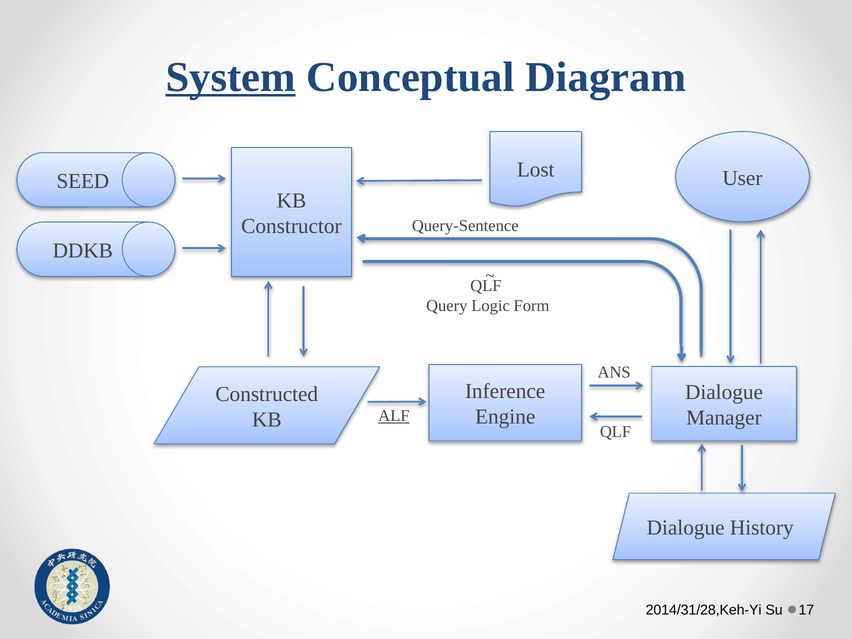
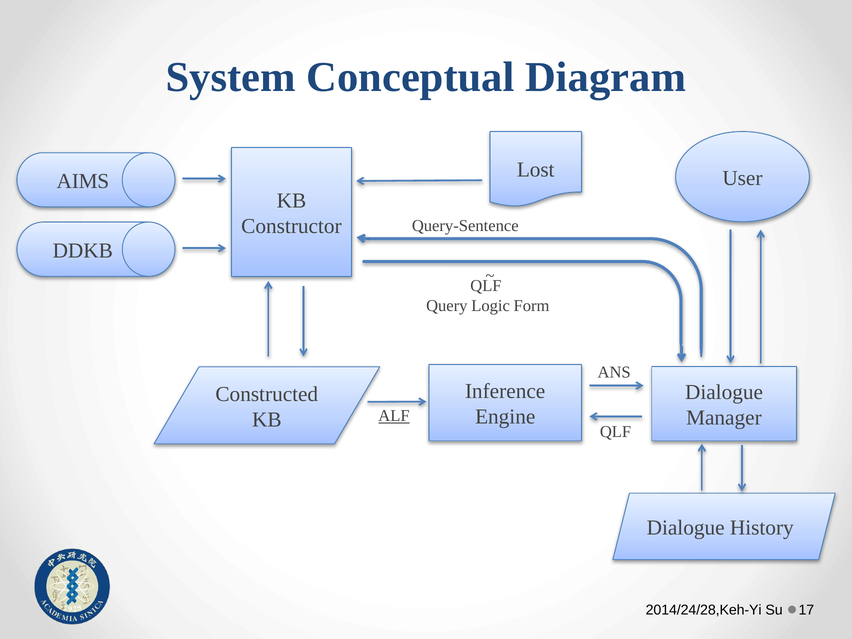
System underline: present -> none (231, 77)
SEED: SEED -> AIMS (83, 181)
2014/31/28,Keh-Yi: 2014/31/28,Keh-Yi -> 2014/24/28,Keh-Yi (704, 610)
